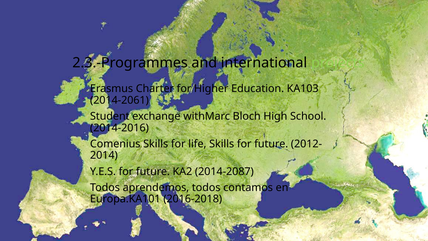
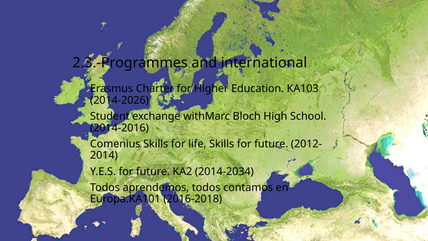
2014-2061: 2014-2061 -> 2014-2026 (119, 100)
2014-2087: 2014-2087 -> 2014-2034 (224, 171)
